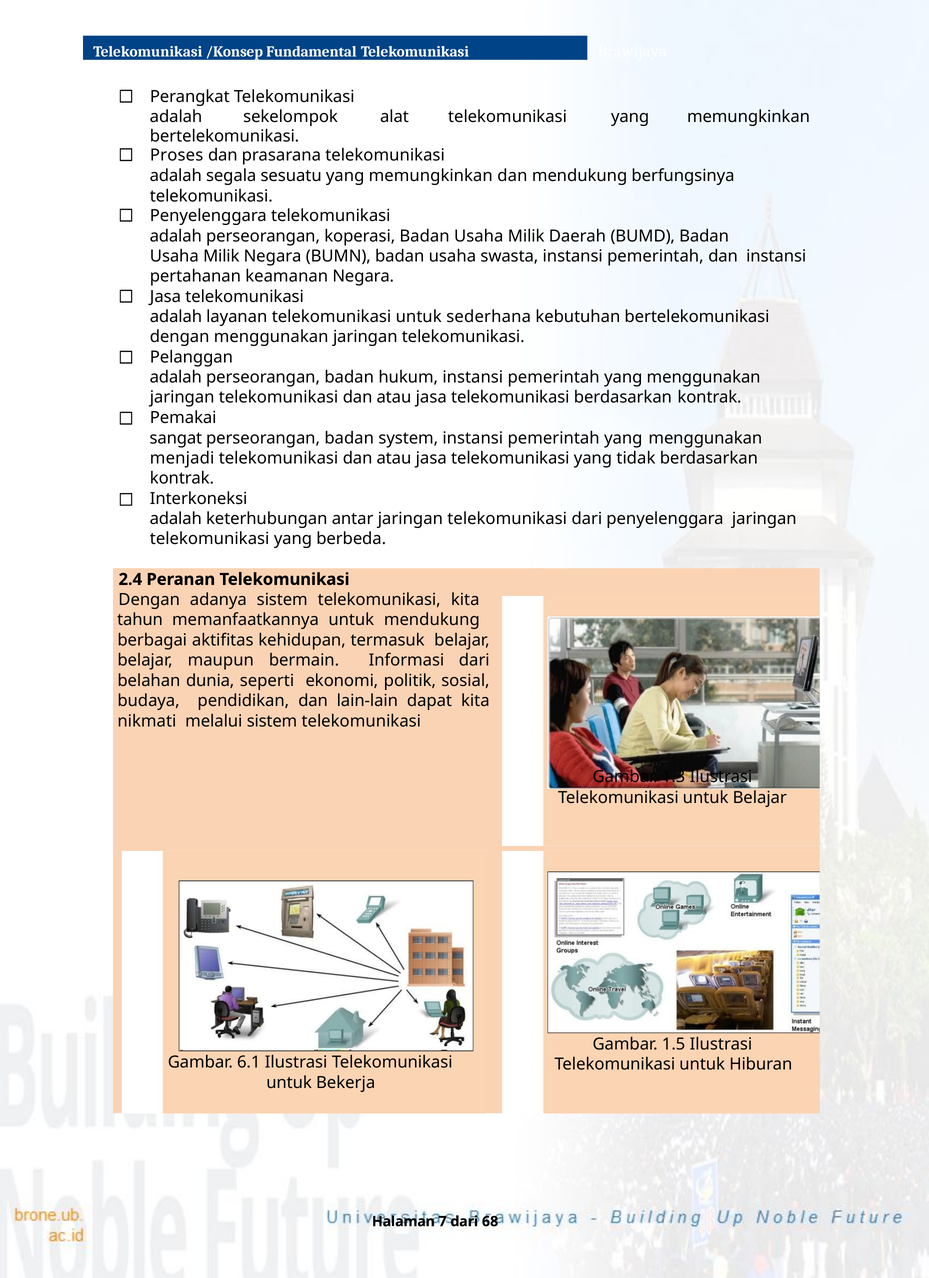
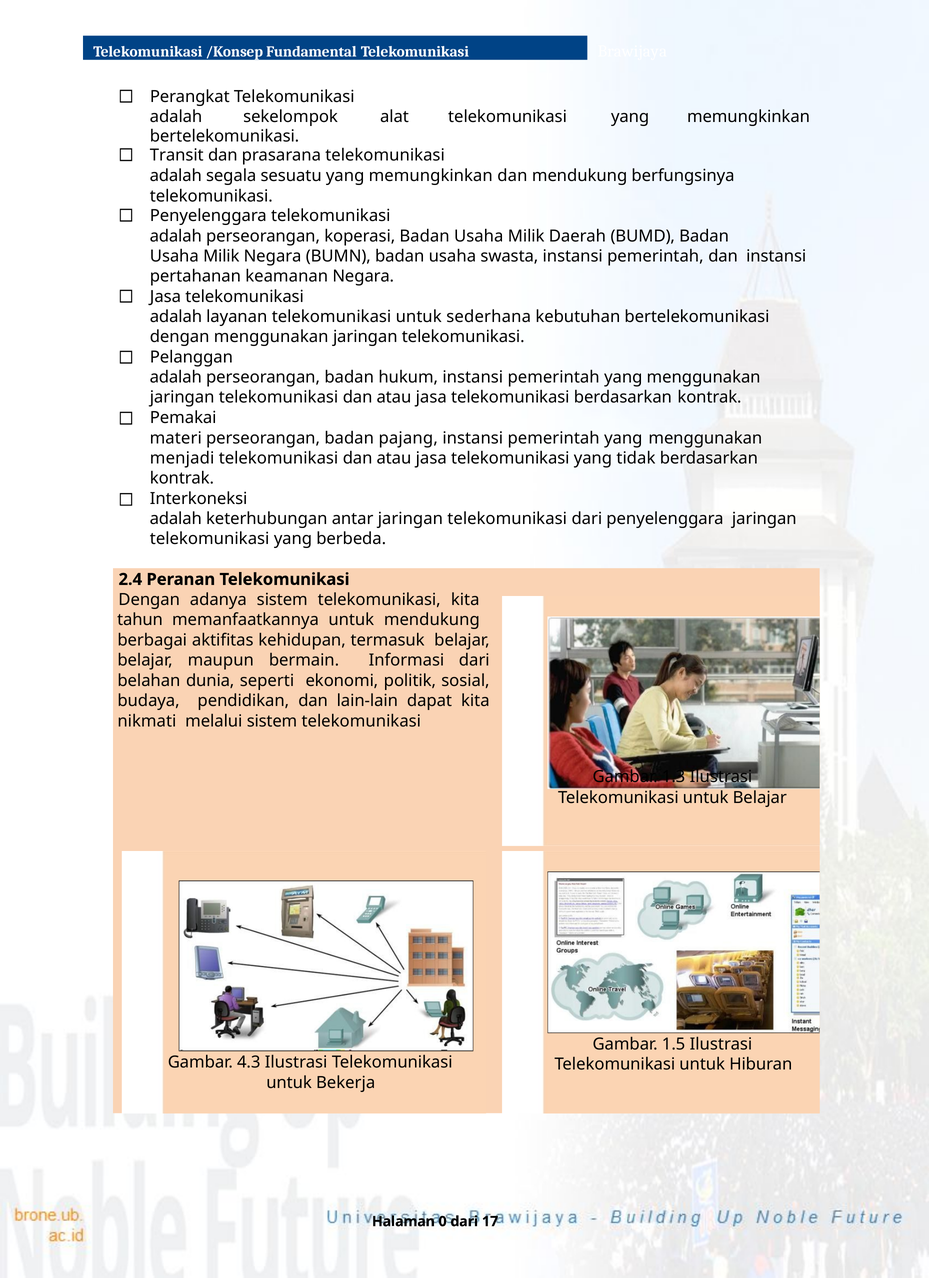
Proses: Proses -> Transit (177, 155)
sangat: sangat -> materi (176, 438)
system: system -> pajang (408, 438)
6.1: 6.1 -> 4.3 (249, 1063)
7: 7 -> 0 (443, 1222)
68: 68 -> 17 (490, 1222)
